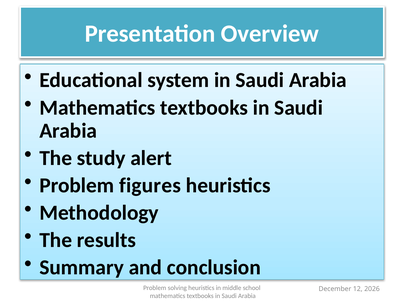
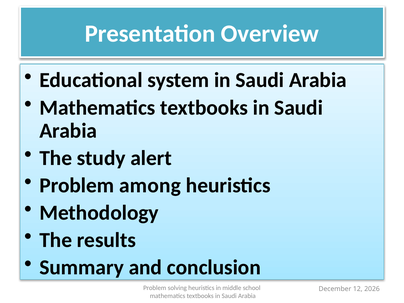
figures: figures -> among (150, 185)
